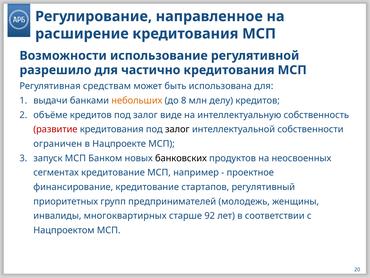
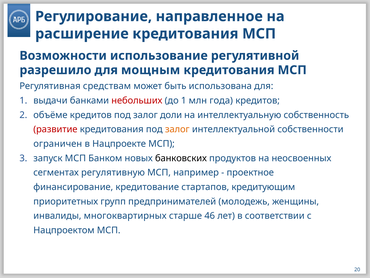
частично: частично -> мощным (151, 70)
небольших colour: orange -> red (137, 100)
до 8: 8 -> 1 (184, 100)
делу: делу -> года (221, 100)
виде: виде -> доли (171, 115)
залог colour: black -> orange (177, 129)
сегментах кредитование: кредитование -> регулятивную (113, 172)
регулятивный: регулятивный -> кредитующим (263, 187)
92: 92 -> 46 (210, 216)
